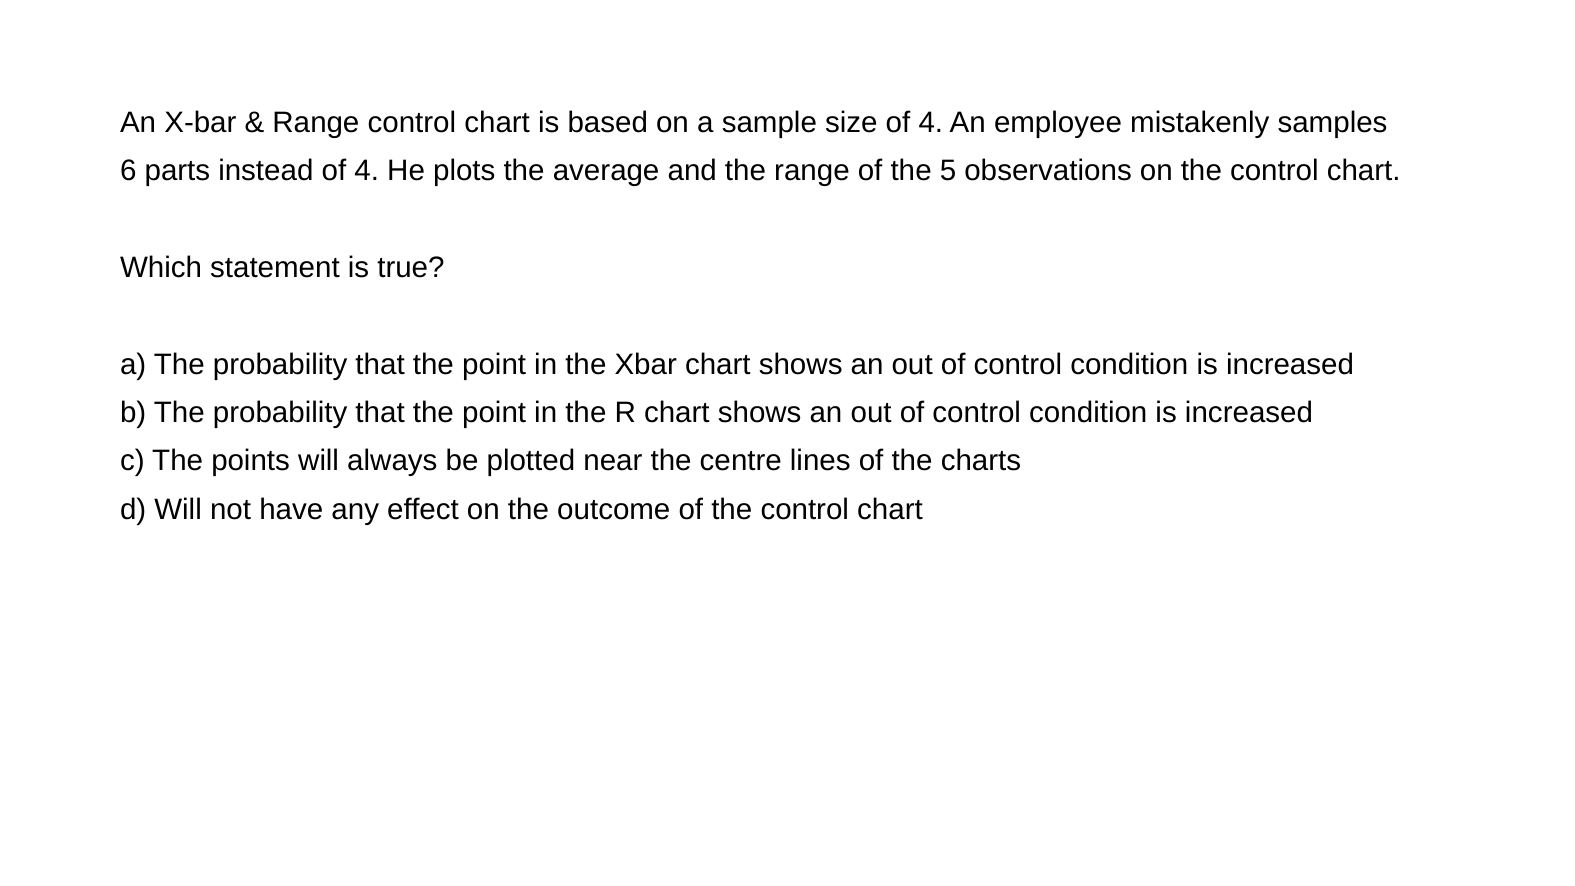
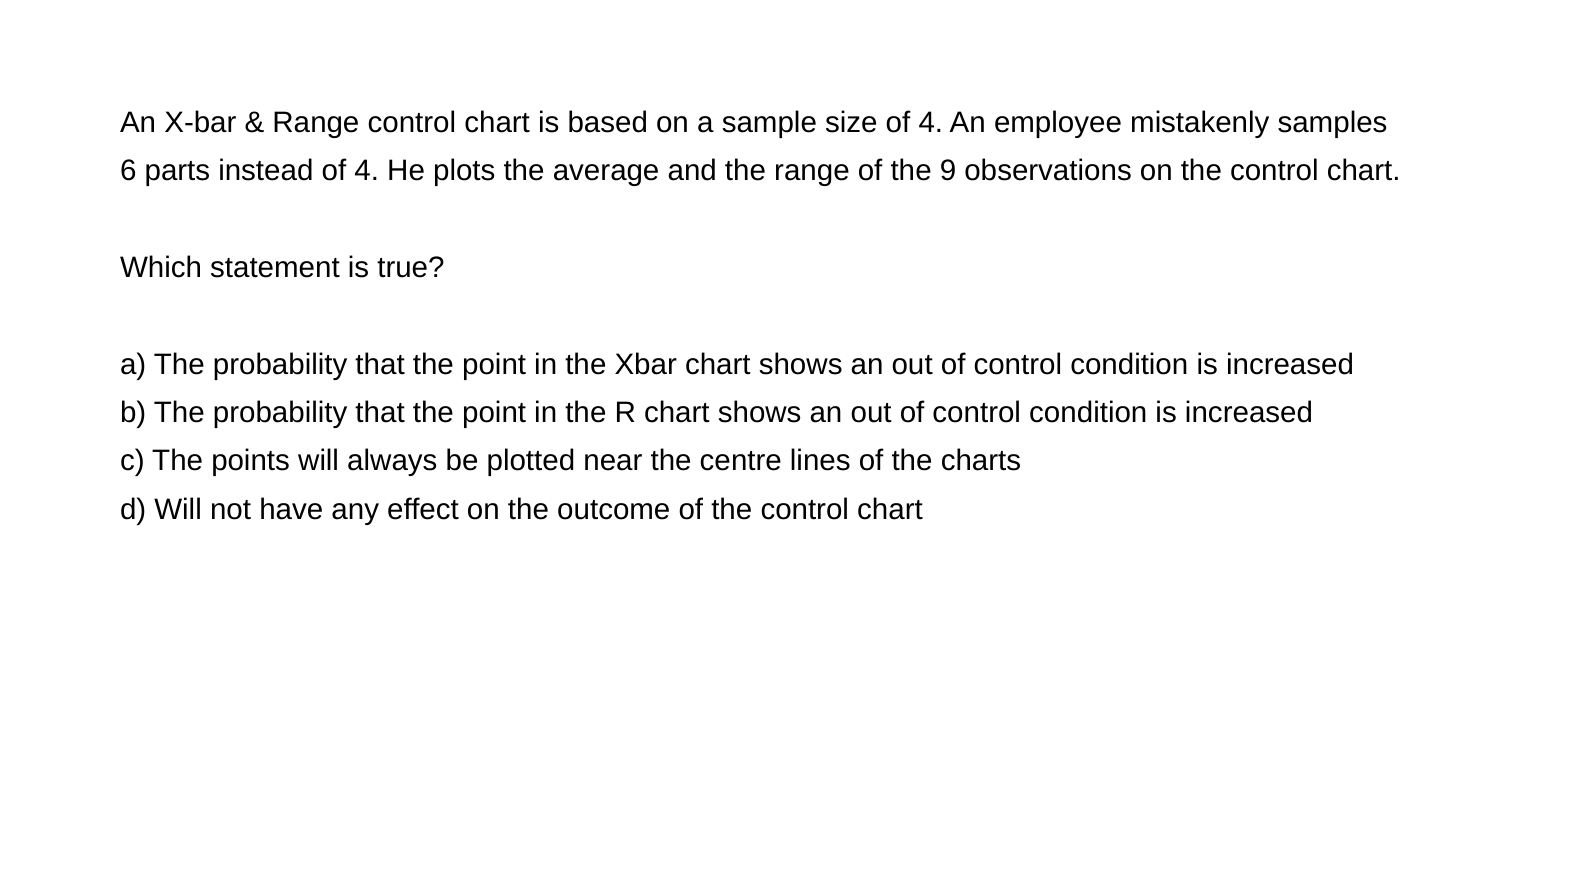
5: 5 -> 9 (948, 171)
